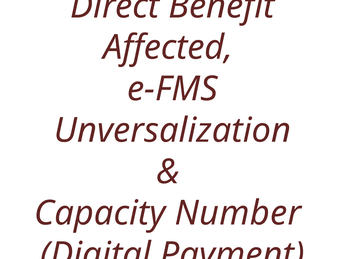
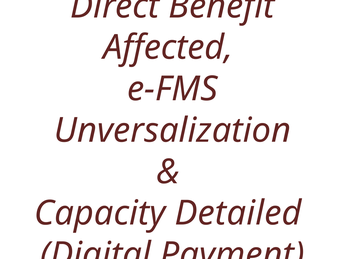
Number: Number -> Detailed (238, 213)
